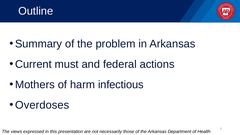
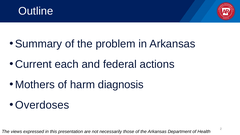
must: must -> each (67, 64)
infectious: infectious -> diagnosis (121, 85)
